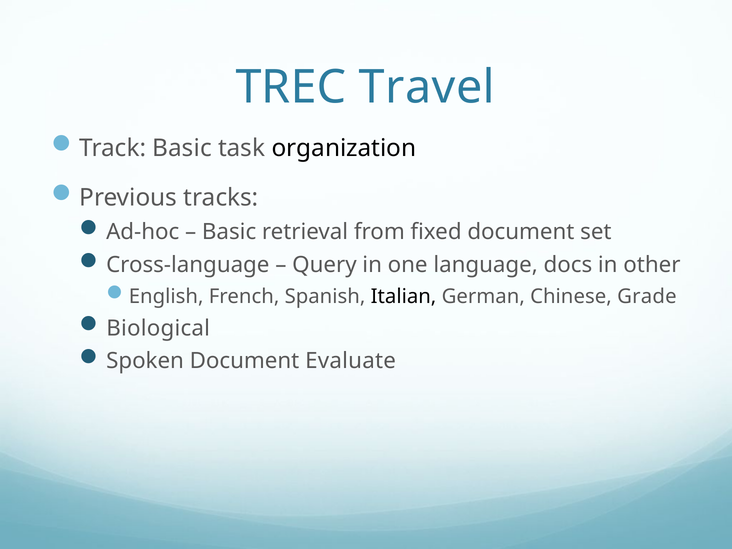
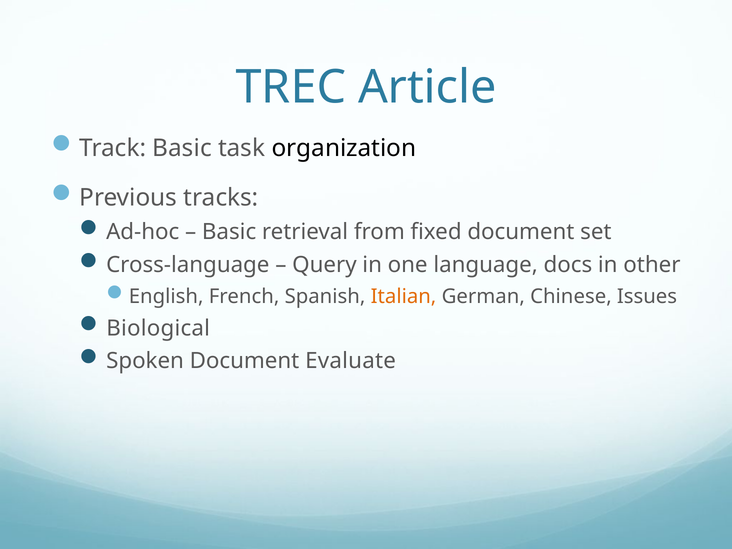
Travel: Travel -> Article (427, 87)
Italian colour: black -> orange (404, 296)
Grade: Grade -> Issues (647, 296)
